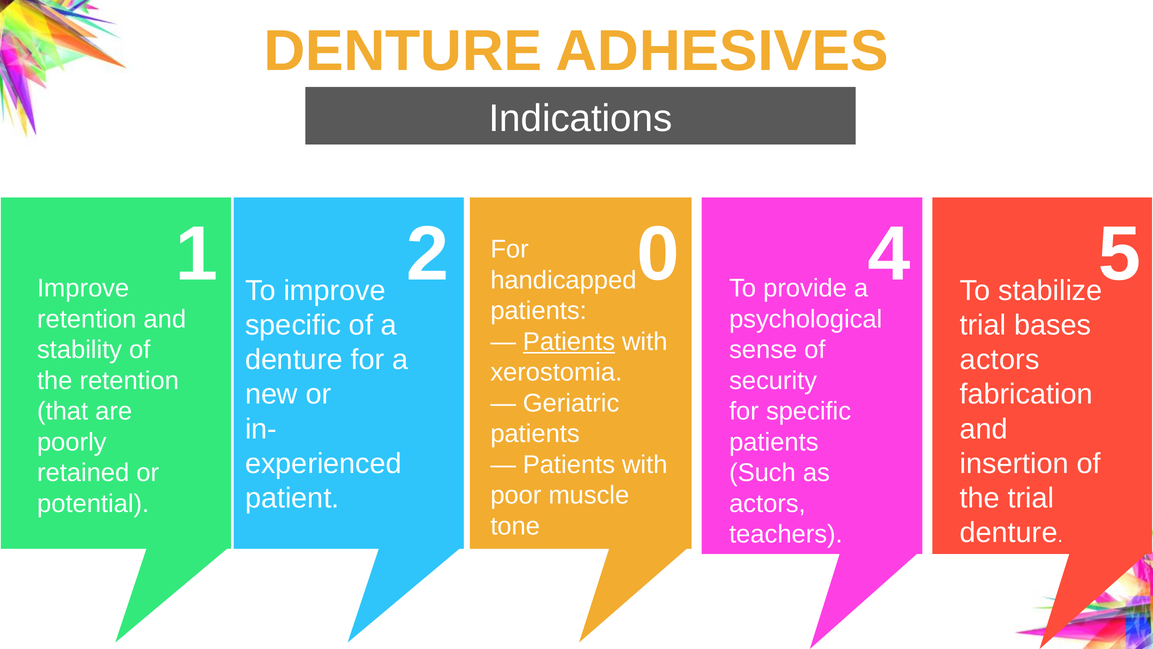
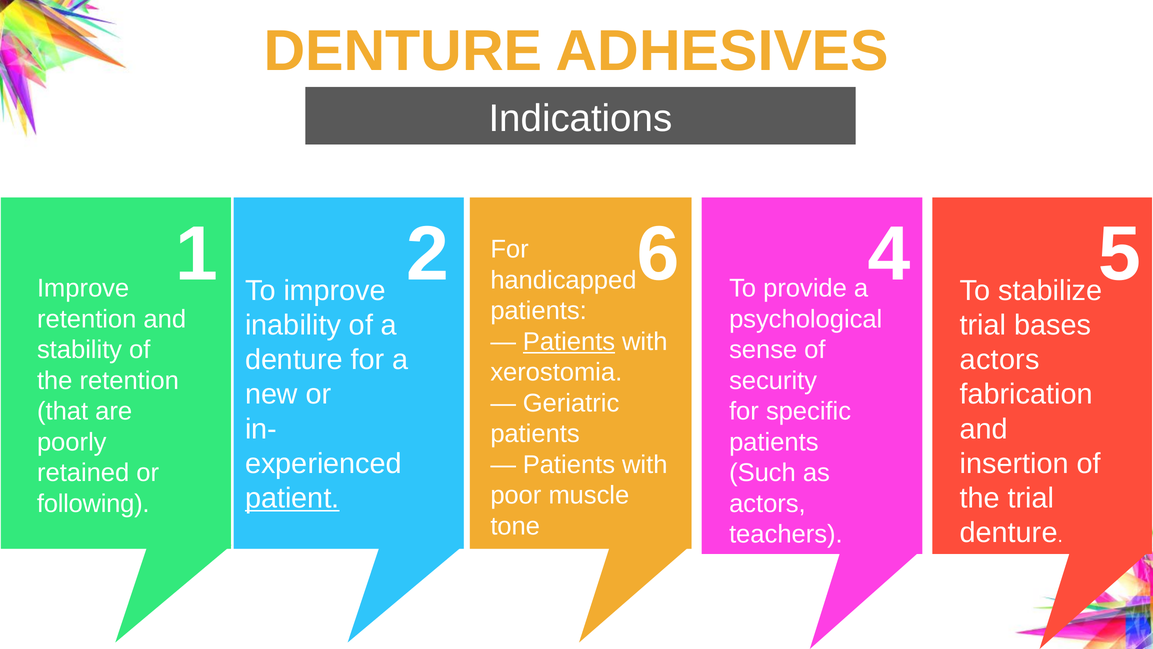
0: 0 -> 6 (658, 254)
specific: specific -> inability (293, 325)
patient underline: none -> present (292, 498)
potential: potential -> following (93, 503)
